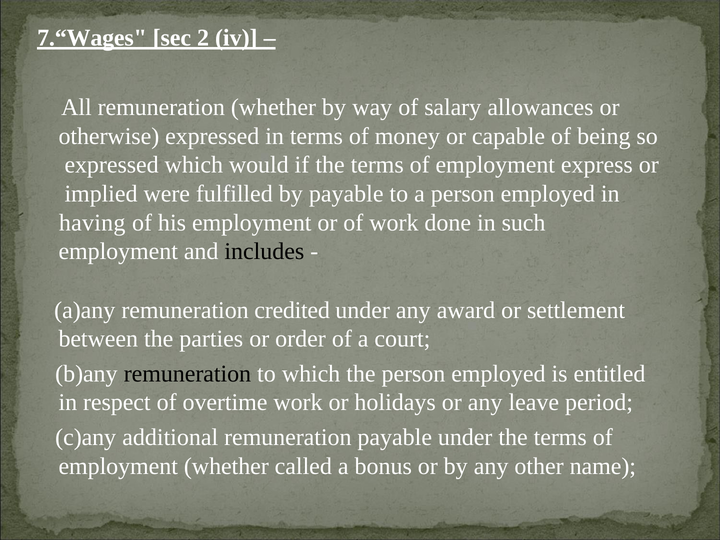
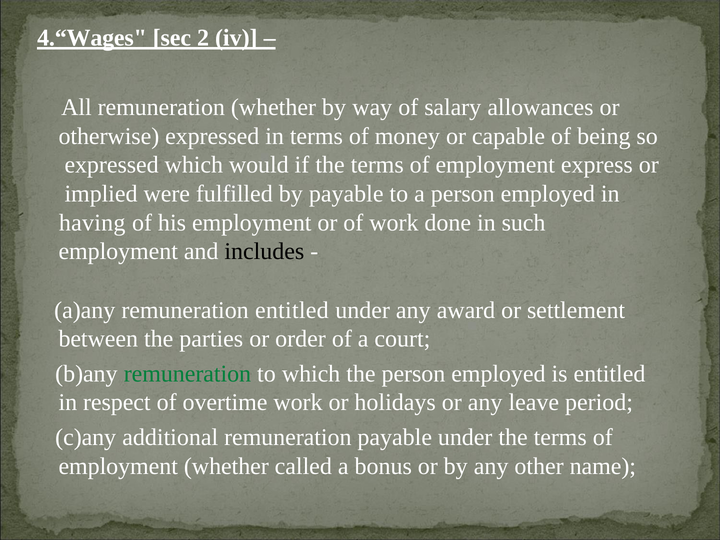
7.“Wages: 7.“Wages -> 4.“Wages (92, 38)
remuneration credited: credited -> entitled (292, 310)
remuneration colour: black -> green (187, 374)
